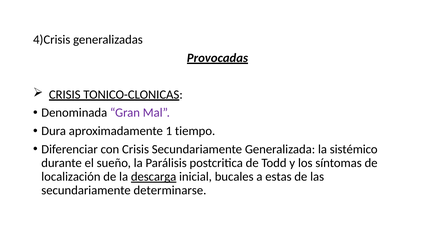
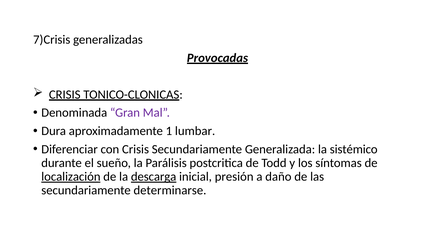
4)Crisis: 4)Crisis -> 7)Crisis (52, 40)
tiempo: tiempo -> lumbar (195, 131)
localización underline: none -> present (71, 177)
bucales: bucales -> presión (234, 177)
estas: estas -> daño (278, 177)
